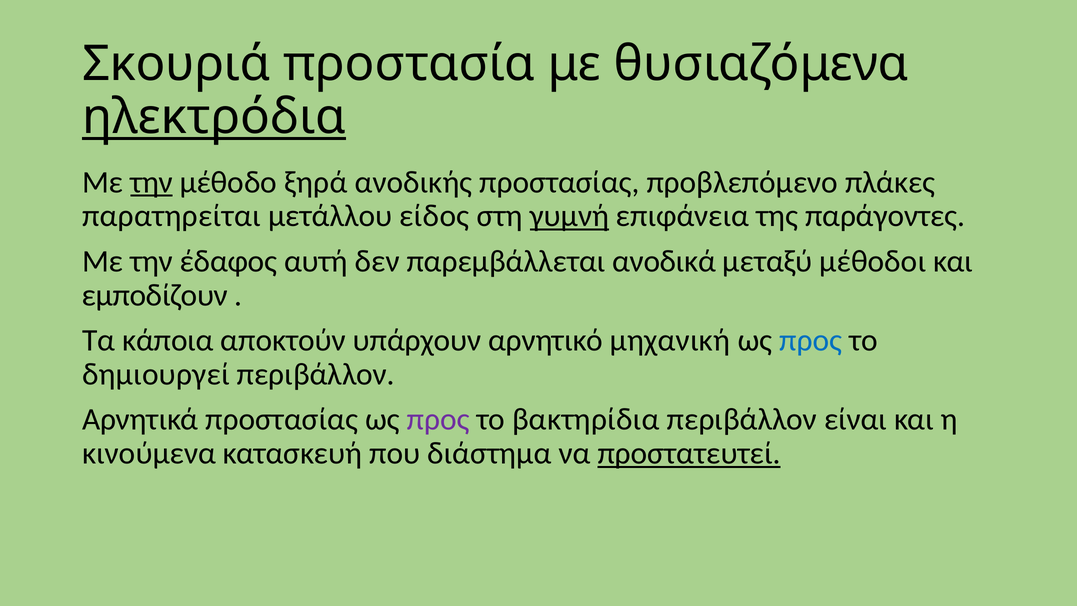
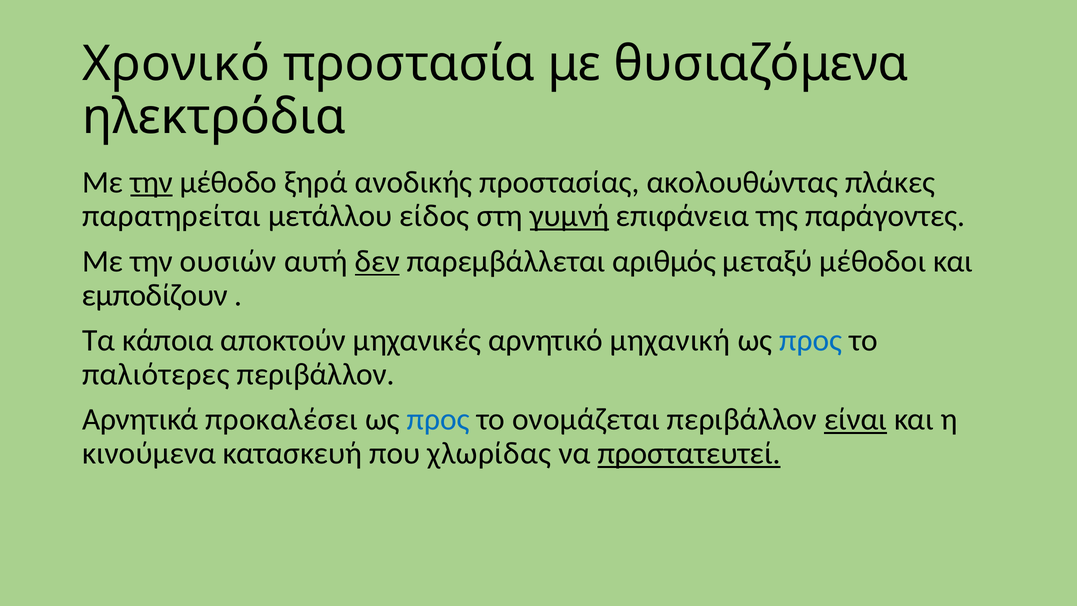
Σκουριά: Σκουριά -> Χρονικό (176, 64)
ηλεκτρόδια underline: present -> none (214, 117)
προβλεπόμενο: προβλεπόμενο -> ακολουθώντας (742, 182)
έδαφος: έδαφος -> ουσιών (228, 261)
δεν underline: none -> present (377, 261)
ανοδικά: ανοδικά -> αριθμός (664, 261)
υπάρχουν: υπάρχουν -> μηχανικές (417, 340)
δημιουργεί: δημιουργεί -> παλιότερες (156, 374)
Αρνητικά προστασίας: προστασίας -> προκαλέσει (281, 419)
προς colour: purple -> blue (438, 419)
βακτηρίδια: βακτηρίδια -> ονομάζεται (586, 419)
είναι underline: none -> present (856, 419)
διάστημα: διάστημα -> χλωρίδας (489, 453)
